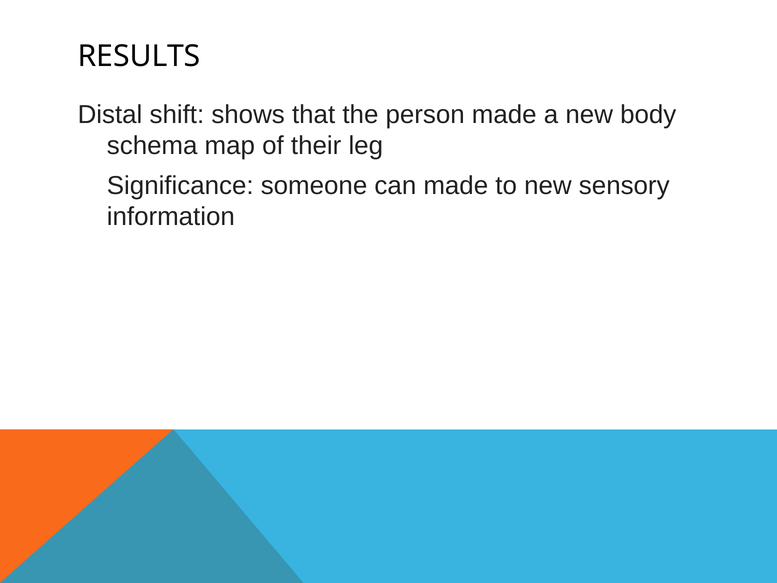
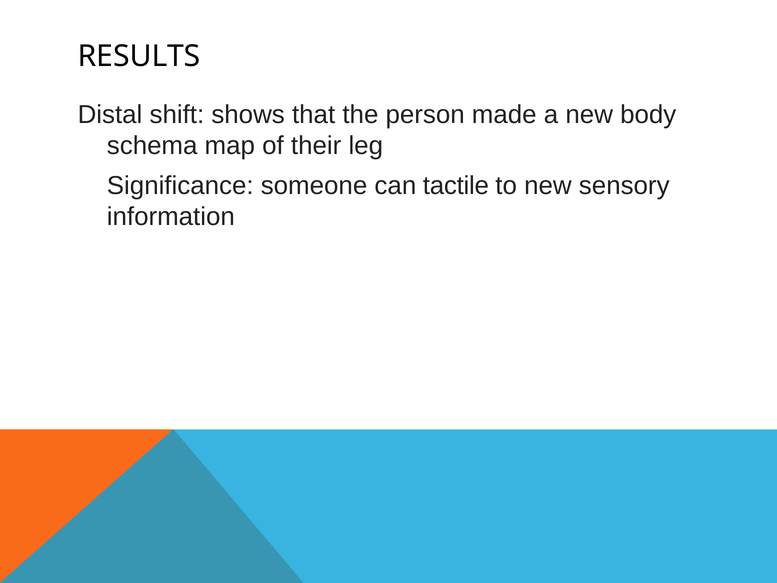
can made: made -> tactile (456, 186)
